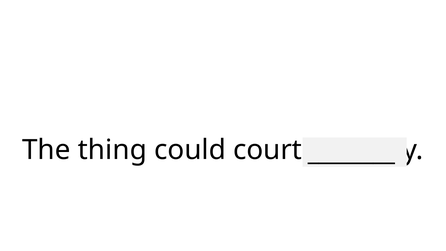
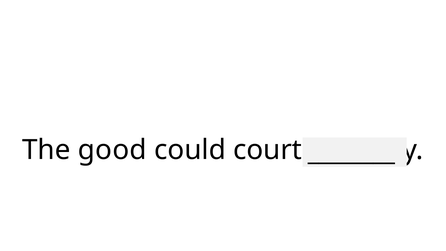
thing: thing -> good (112, 150)
